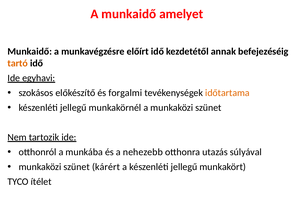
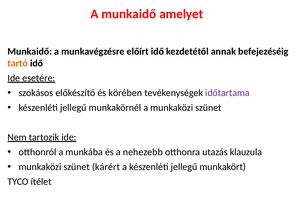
egyhavi: egyhavi -> esetére (39, 78)
forgalmi: forgalmi -> körében (125, 93)
időtartama colour: orange -> purple (227, 93)
súlyával: súlyával -> klauzula (246, 152)
